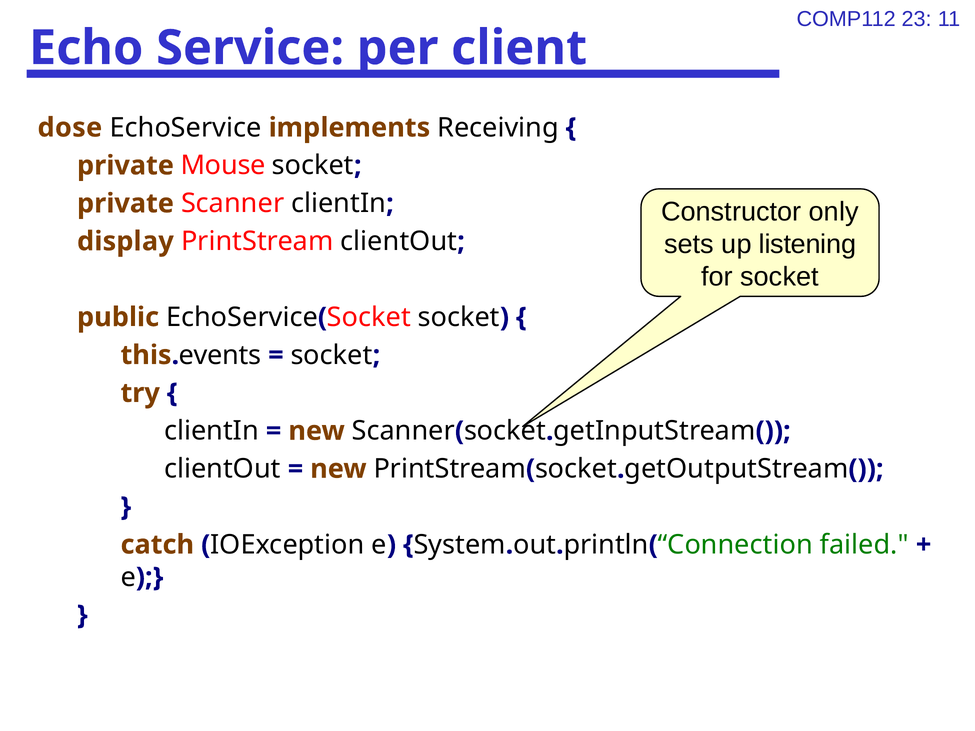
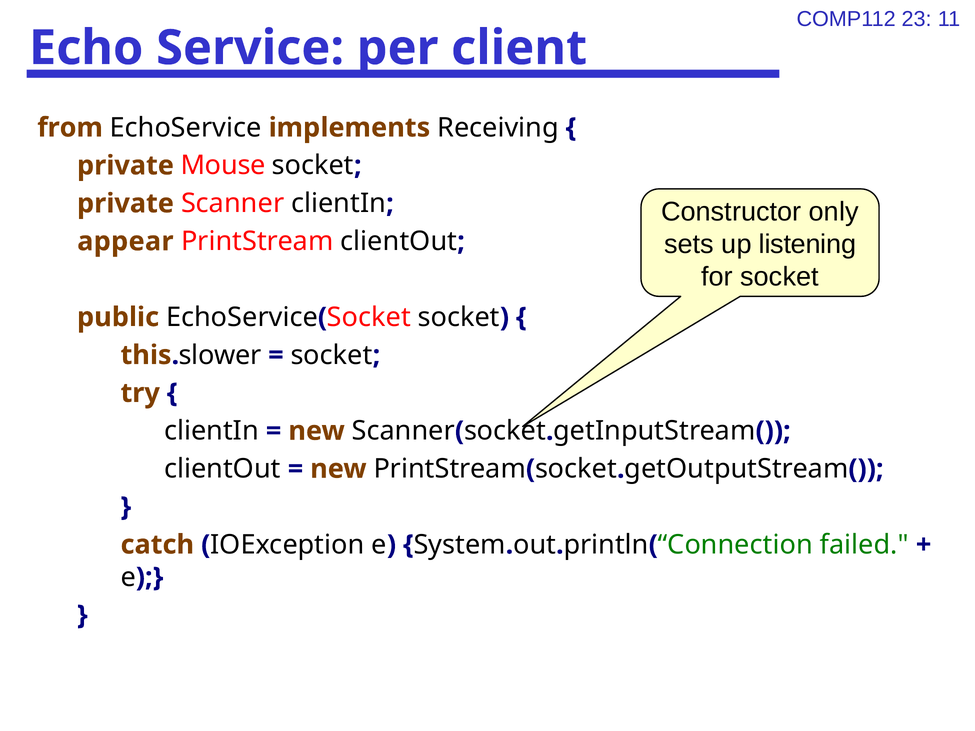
dose: dose -> from (70, 128)
display: display -> appear (125, 241)
events: events -> slower (220, 355)
